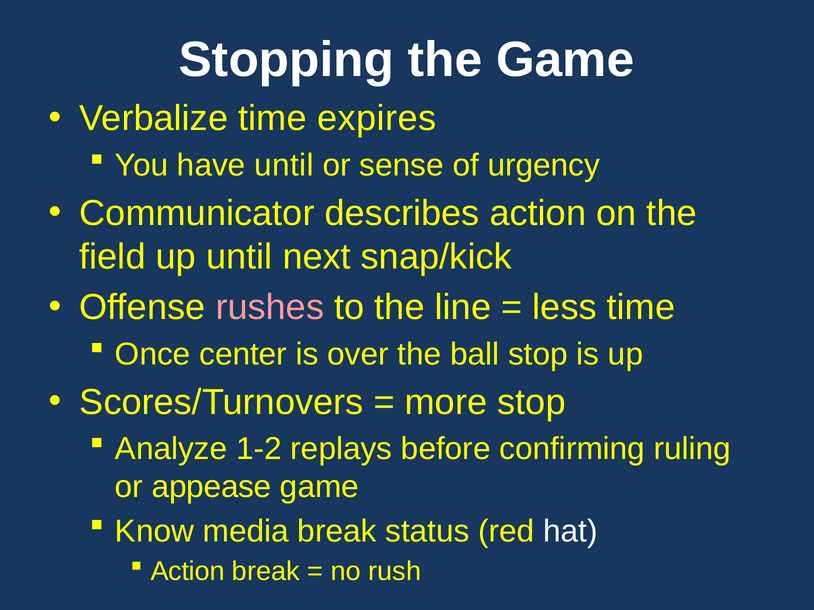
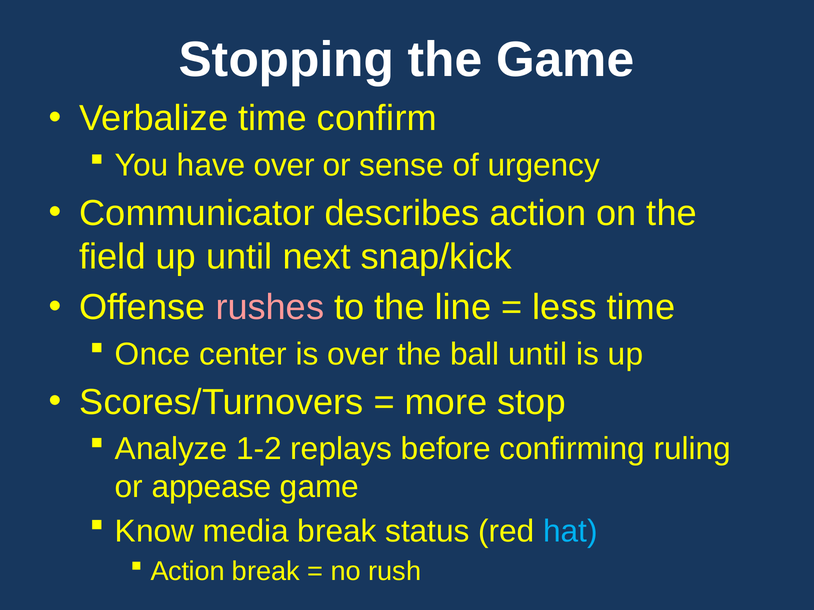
expires: expires -> confirm (377, 119)
have until: until -> over (284, 165)
ball stop: stop -> until (538, 354)
hat colour: white -> light blue (570, 532)
